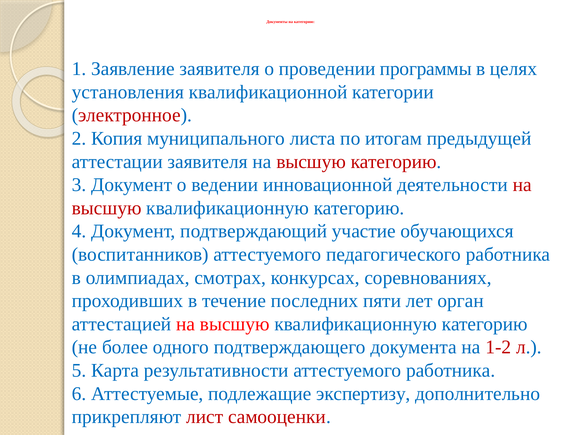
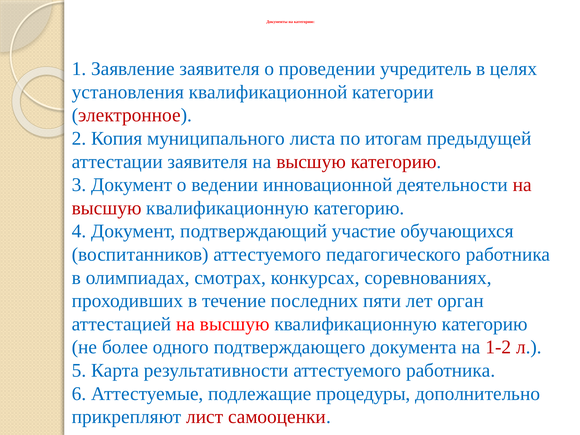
программы: программы -> учредитель (426, 69)
экспертизу: экспертизу -> процедуры (363, 394)
